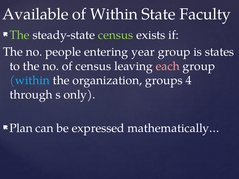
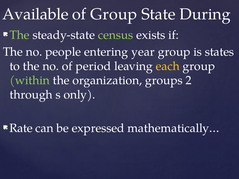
of Within: Within -> Group (114, 14)
Faculty: Faculty -> During (205, 14)
of census: census -> period (93, 66)
each colour: pink -> yellow (168, 66)
within colour: light blue -> light green (30, 81)
4: 4 -> 2 (189, 81)
Plan: Plan -> Rate (21, 128)
